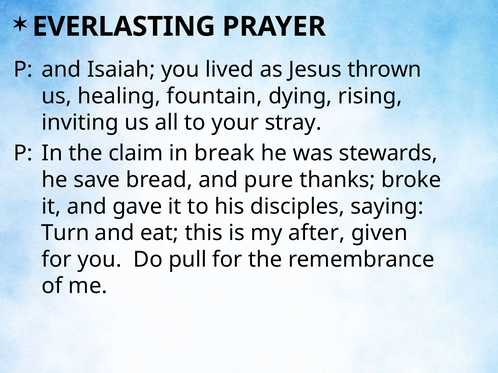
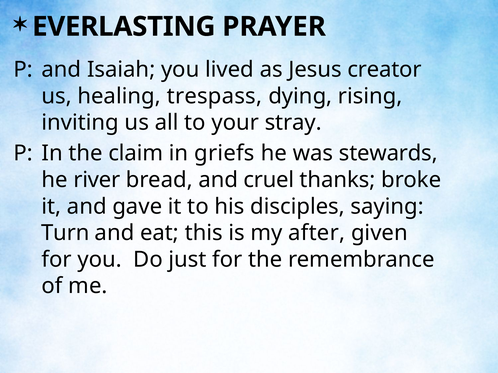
thrown: thrown -> creator (385, 70)
fountain: fountain -> trespass (214, 96)
break: break -> griefs (224, 154)
save: save -> river (97, 180)
pure: pure -> cruel (269, 180)
pull: pull -> just (188, 260)
